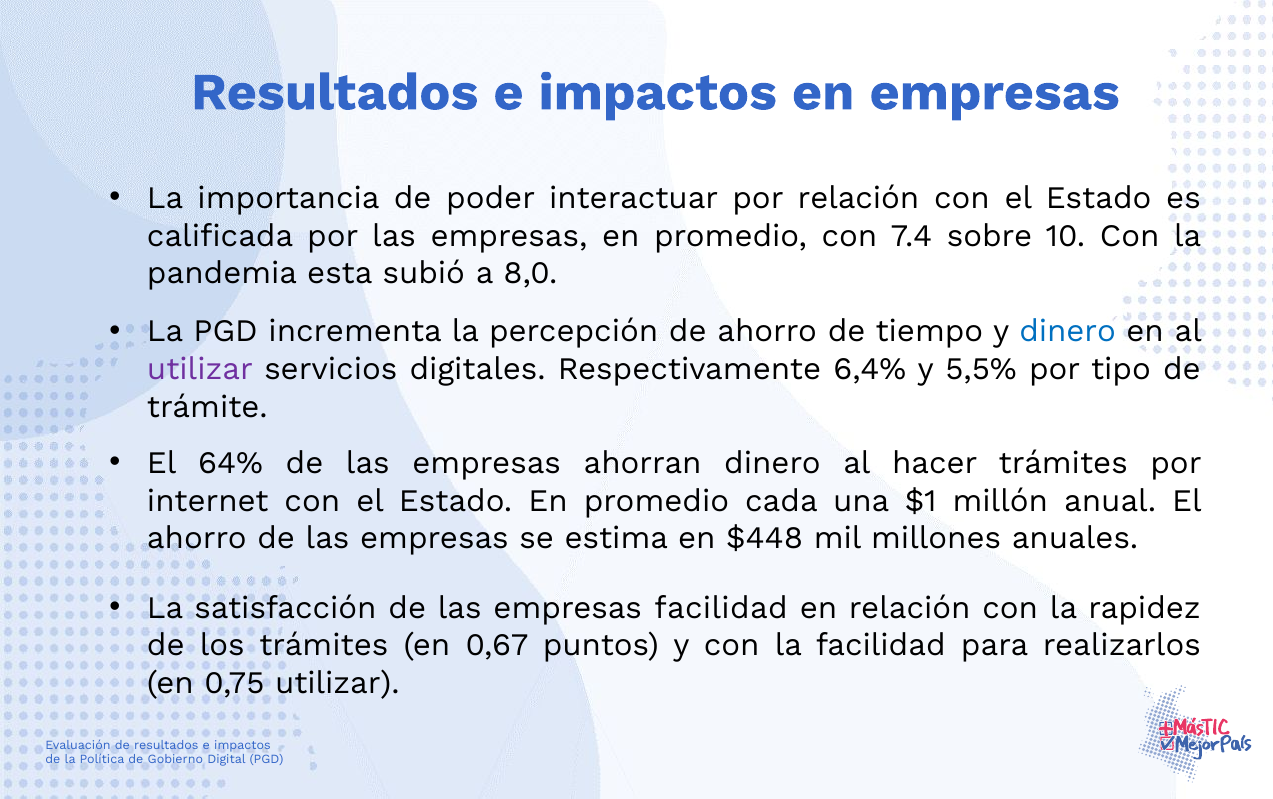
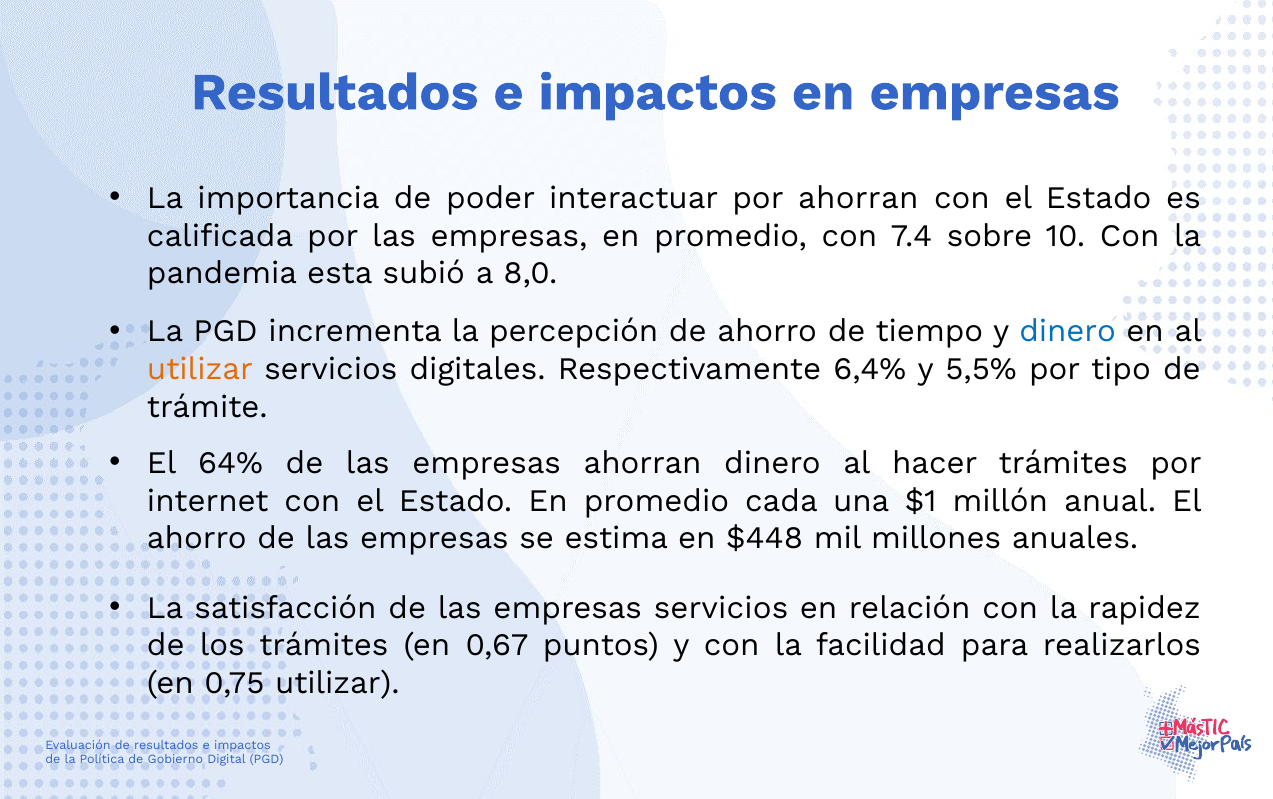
por relación: relación -> ahorran (858, 198)
utilizar colour: purple -> orange (200, 369)
empresas facilidad: facilidad -> servicios (721, 608)
